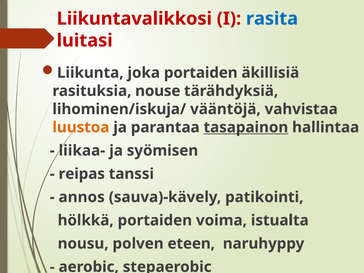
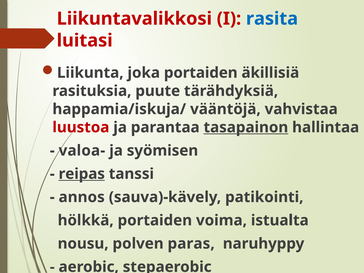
nouse: nouse -> puute (158, 91)
lihominen/iskuja/: lihominen/iskuja/ -> happamia/iskuja/ (119, 109)
luustoa colour: orange -> red (81, 127)
liikaa-: liikaa- -> valoa- (82, 151)
reipas underline: none -> present (82, 174)
eteen: eteen -> paras (191, 244)
